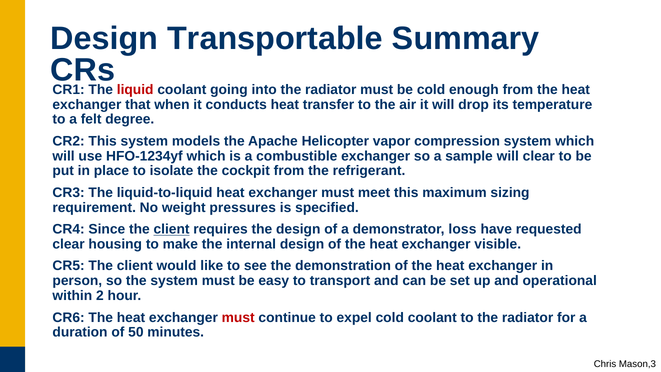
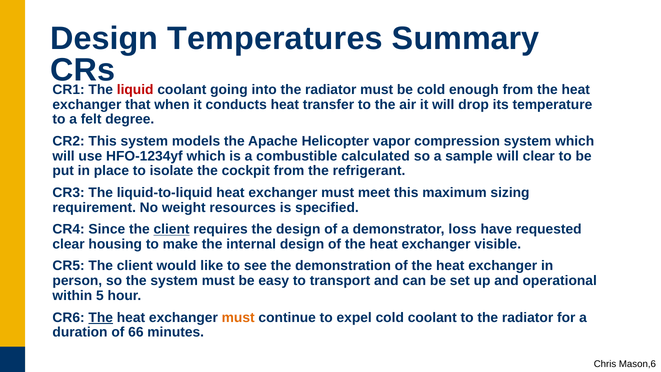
Transportable: Transportable -> Temperatures (275, 39)
combustible exchanger: exchanger -> calculated (376, 156)
pressures: pressures -> resources (243, 207)
2: 2 -> 5 (100, 296)
The underline: none -> present (101, 317)
must colour: red -> orange (238, 317)
50: 50 -> 66 (136, 332)
Mason,3: Mason,3 -> Mason,6 (637, 364)
